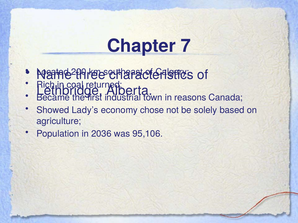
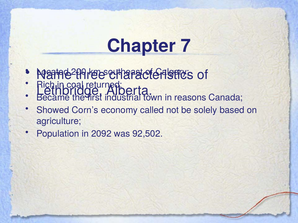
Lady’s: Lady’s -> Corn’s (85, 110)
chose: chose -> called (152, 110)
2036: 2036 -> 2092 (101, 134)
95,106: 95,106 -> 92,502 (148, 134)
